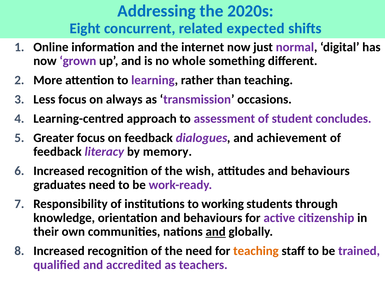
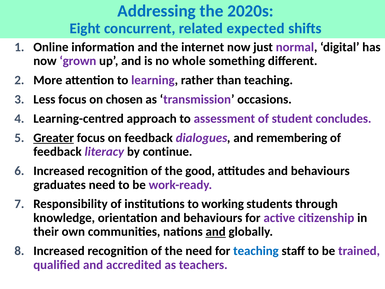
always: always -> chosen (124, 99)
Greater underline: none -> present (54, 138)
achievement: achievement -> remembering (292, 138)
memory: memory -> continue (168, 152)
wish: wish -> good (200, 171)
teaching colour: orange -> blue (256, 251)
